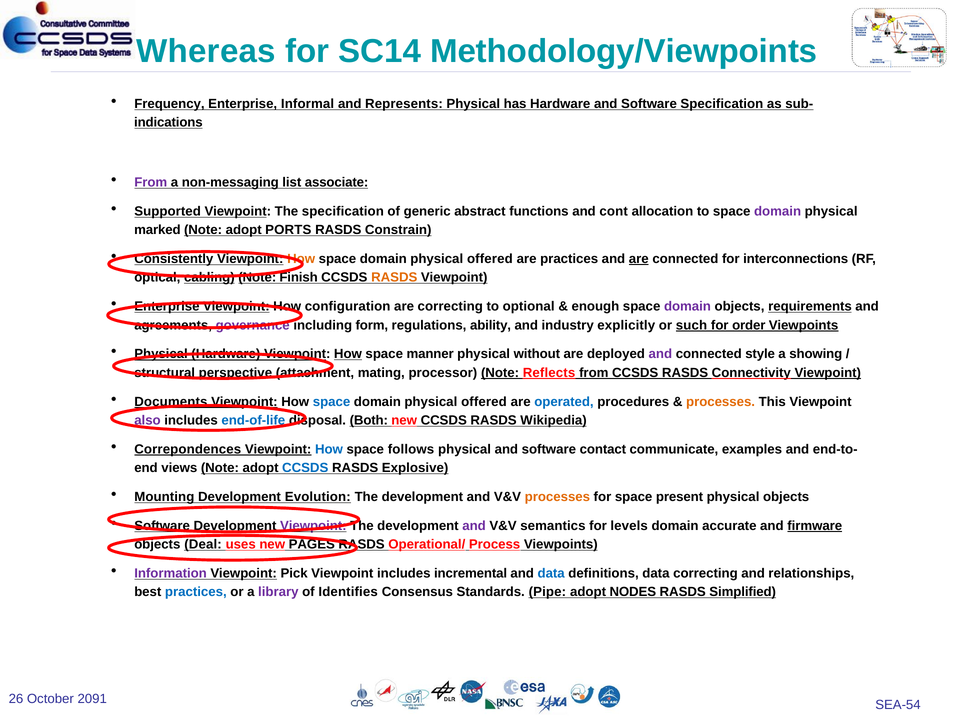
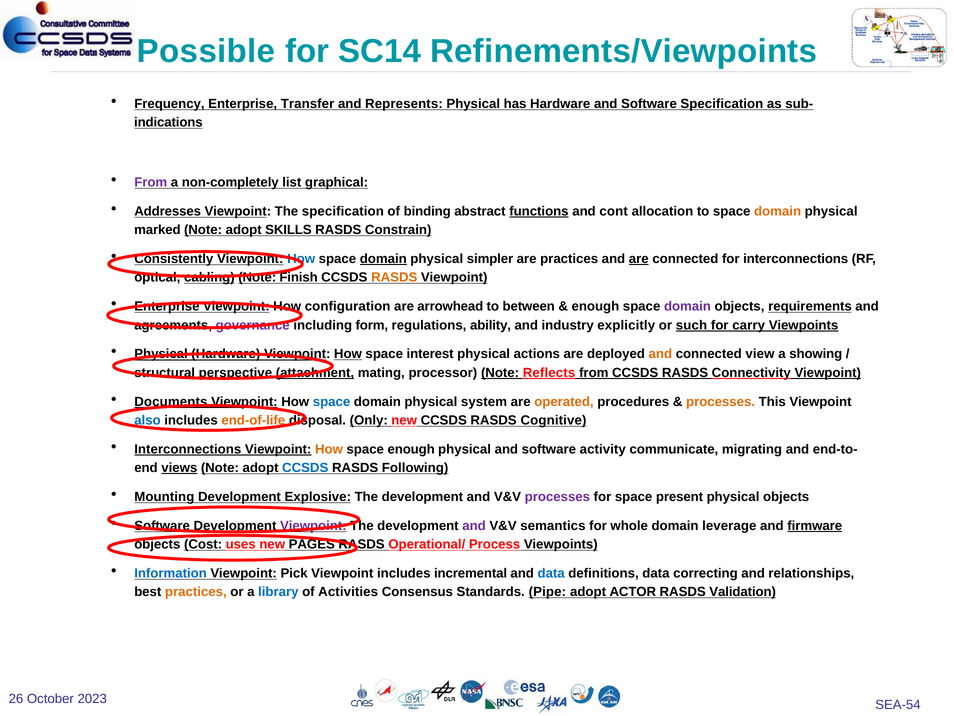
Whereas: Whereas -> Possible (206, 51)
Methodology/Viewpoints: Methodology/Viewpoints -> Refinements/Viewpoints (624, 51)
Informal: Informal -> Transfer (308, 104)
non-messaging: non-messaging -> non-completely (230, 182)
associate: associate -> graphical (337, 182)
Supported: Supported -> Addresses (168, 211)
generic: generic -> binding (427, 211)
functions underline: none -> present (539, 211)
domain colour: purple -> orange (778, 211)
PORTS: PORTS -> SKILLS (288, 230)
How colour: orange -> blue (301, 259)
domain underline: none -> present (383, 259)
offered: offered -> simpler (490, 259)
are correcting: correcting -> arrowhead (450, 306)
optional: optional -> between (529, 306)
order: order -> carry (749, 325)
manner: manner -> interest (430, 354)
without: without -> actions (537, 354)
and colour: purple -> orange (660, 354)
style: style -> view (760, 354)
attachment underline: none -> present (315, 372)
offered: offered -> system (484, 401)
operated colour: blue -> orange (564, 401)
also colour: purple -> blue (147, 420)
end-of-life colour: blue -> orange (253, 420)
Both: Both -> Only (369, 420)
Wikipedia: Wikipedia -> Cognitive (553, 420)
Correpondences: Correpondences -> Interconnections (188, 449)
How colour: blue -> orange (329, 449)
space follows: follows -> enough (411, 449)
contact: contact -> activity (603, 449)
examples: examples -> migrating (752, 449)
views underline: none -> present (179, 468)
Explosive: Explosive -> Following (415, 468)
Evolution: Evolution -> Explosive (318, 496)
processes colour: orange -> purple (557, 496)
levels: levels -> whole (629, 525)
accurate: accurate -> leverage (729, 525)
Deal: Deal -> Cost (203, 544)
Information colour: purple -> blue (171, 573)
practices colour: blue -> orange (196, 592)
library colour: purple -> blue (278, 592)
Identifies: Identifies -> Activities (348, 592)
NODES: NODES -> ACTOR (633, 592)
Simplified: Simplified -> Validation (743, 592)
2091: 2091 -> 2023 (92, 699)
